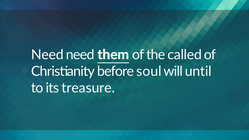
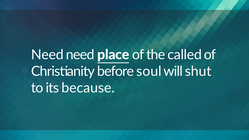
them: them -> place (113, 55)
until: until -> shut (198, 71)
treasure: treasure -> because (88, 88)
